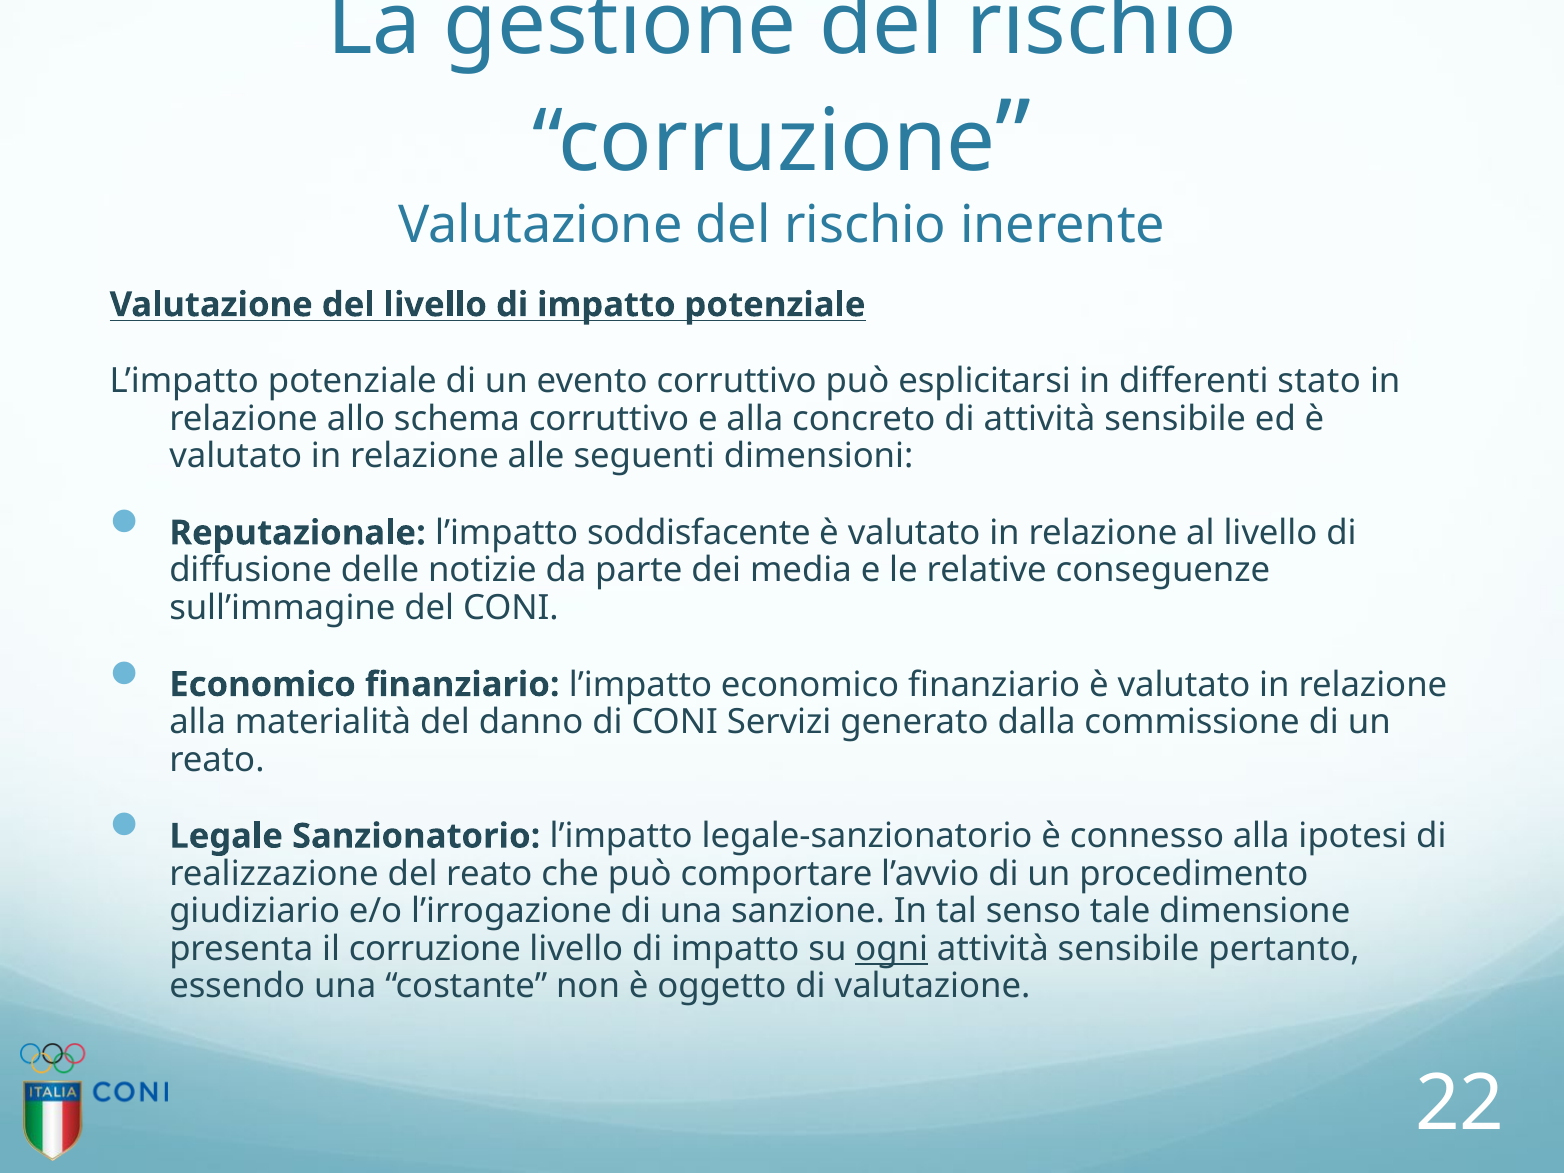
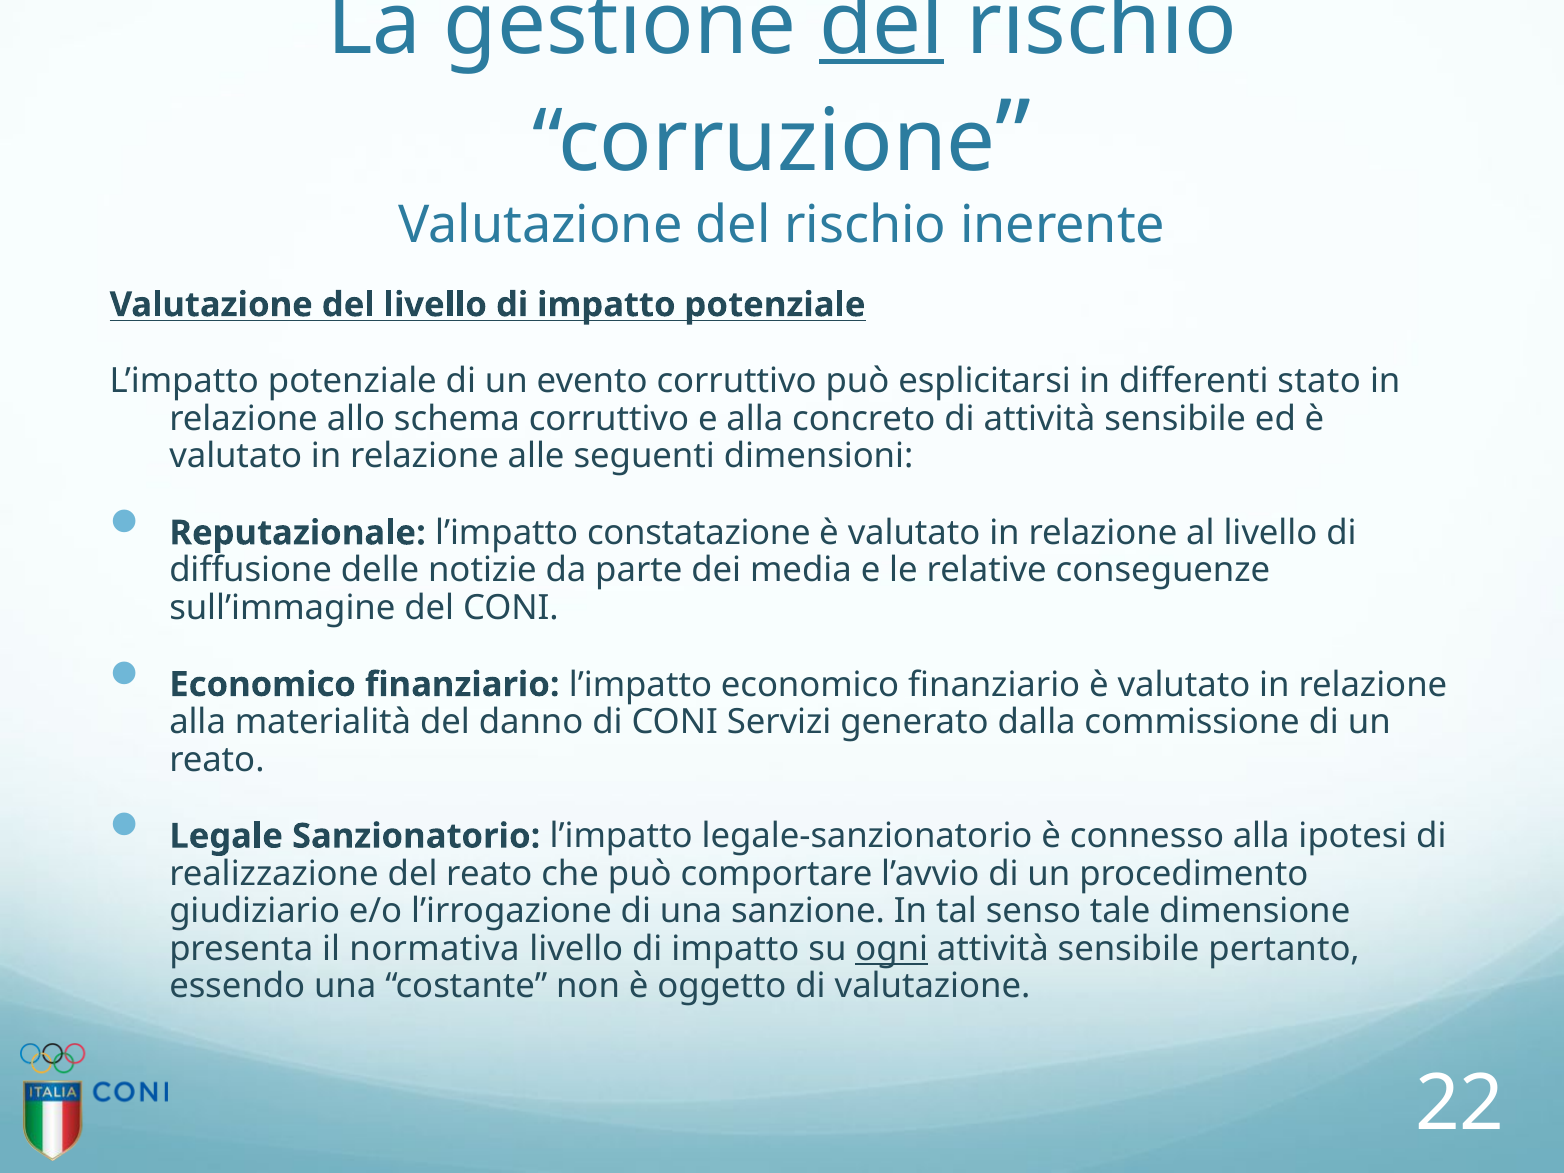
del underline: none -> present (882, 25)
soddisfacente: soddisfacente -> constatazione (699, 533)
il corruzione: corruzione -> normativa (435, 949)
